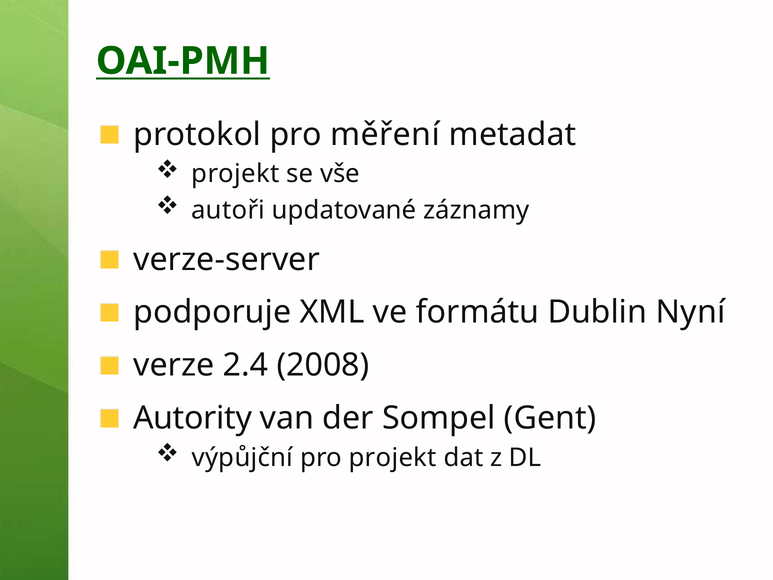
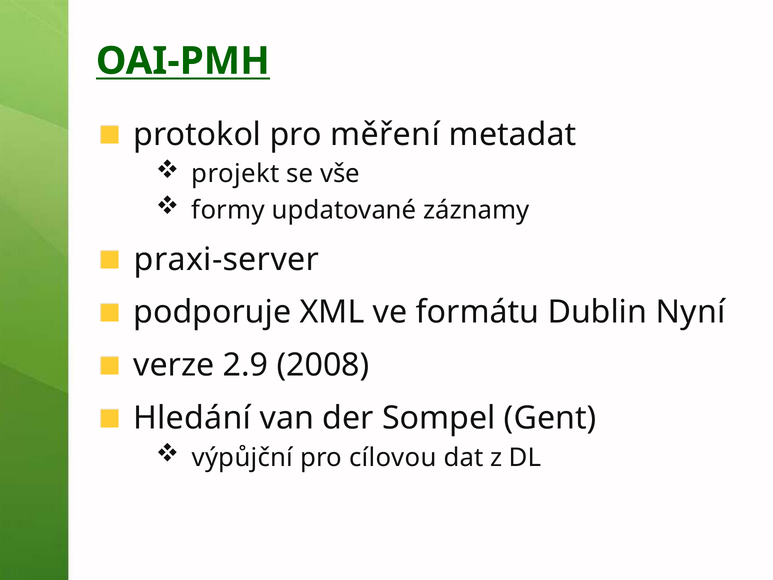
autoři: autoři -> formy (228, 210)
verze-server: verze-server -> praxi-server (226, 259)
2.4: 2.4 -> 2.9 (245, 365)
Autority: Autority -> Hledání (192, 418)
pro projekt: projekt -> cílovou (393, 457)
